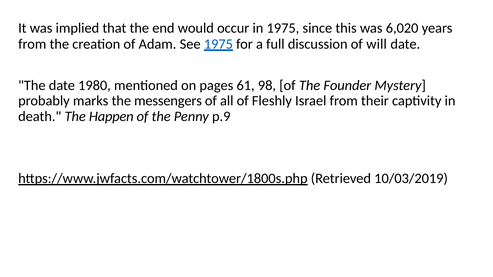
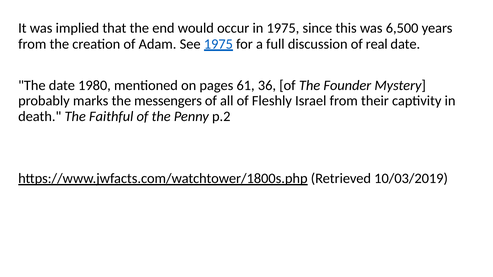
6,020: 6,020 -> 6,500 (402, 28)
will: will -> real (377, 44)
98: 98 -> 36 (267, 85)
Happen: Happen -> Faithful (111, 116)
p.9: p.9 -> p.2 (221, 116)
